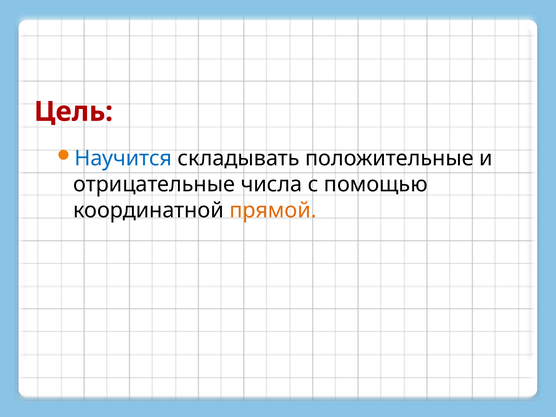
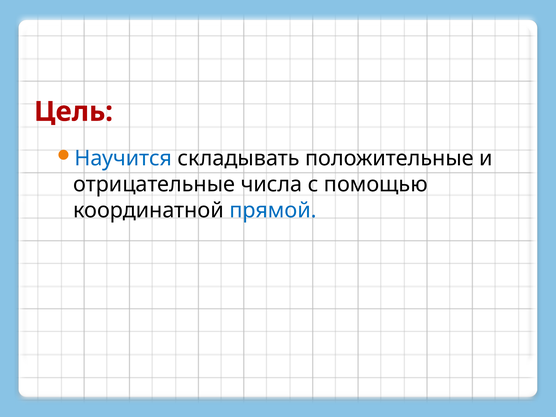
прямой colour: orange -> blue (273, 210)
